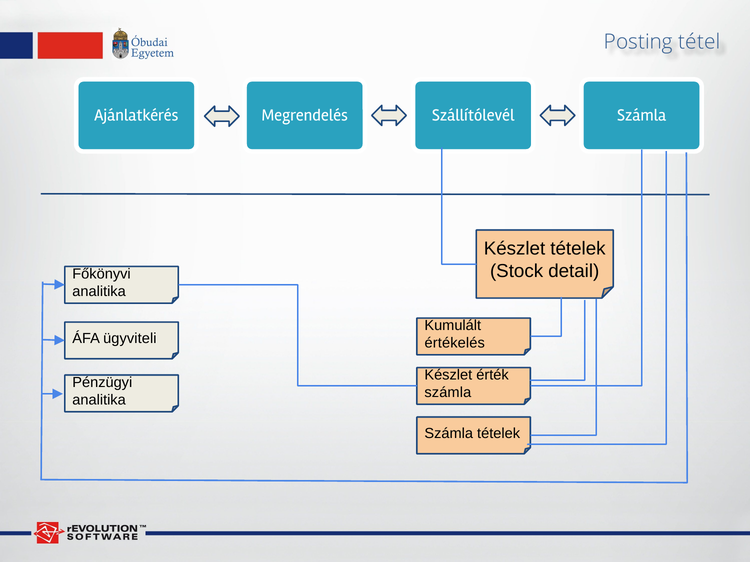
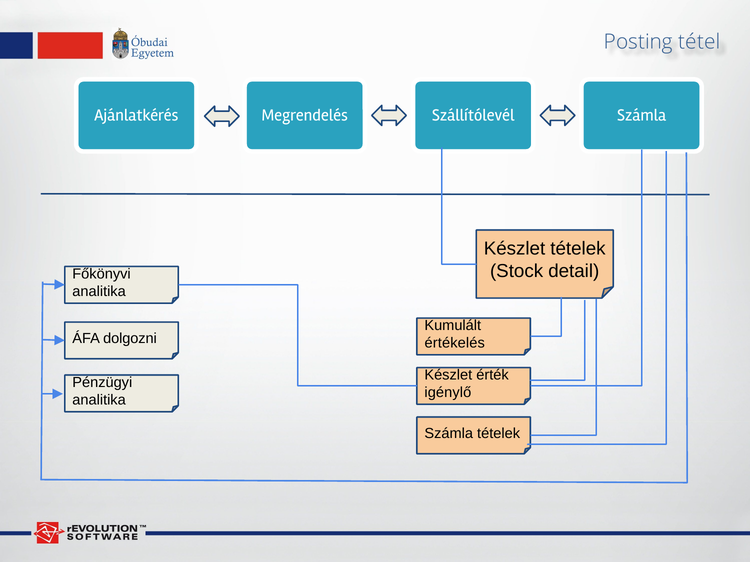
ügyviteli: ügyviteli -> dolgozni (130, 339)
számla: számla -> igénylő (448, 393)
